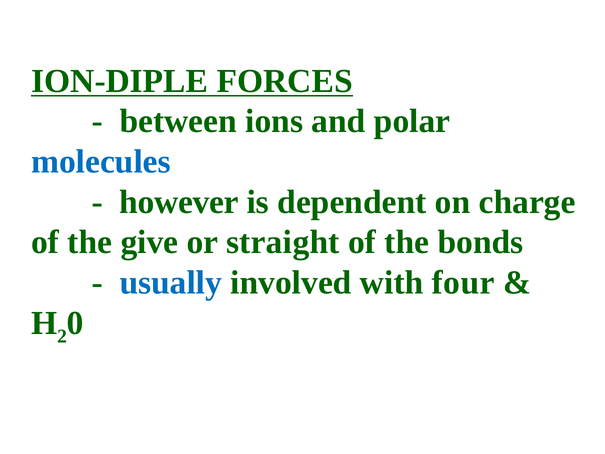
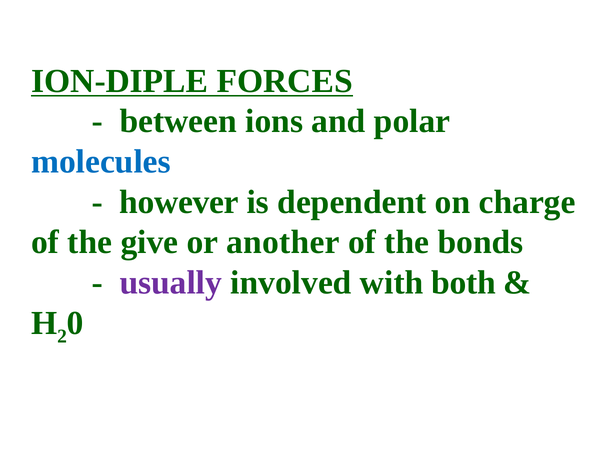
straight: straight -> another (283, 242)
usually colour: blue -> purple (171, 283)
four: four -> both (464, 283)
